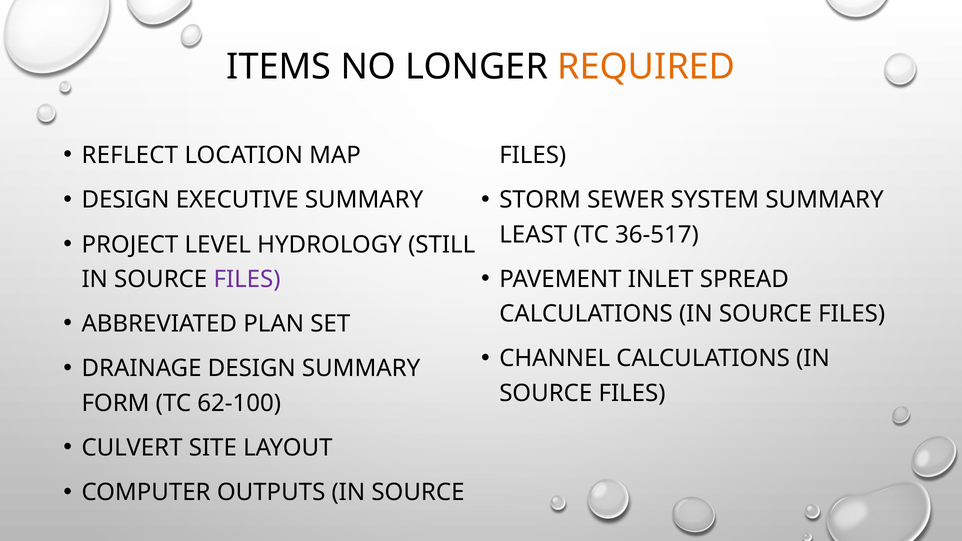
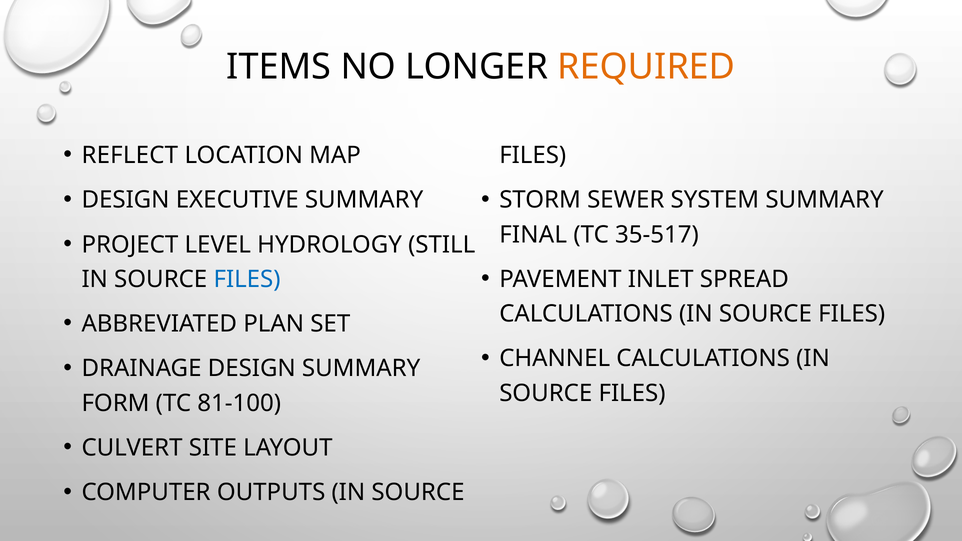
LEAST: LEAST -> FINAL (533, 235)
36-517: 36-517 -> 35-517 (657, 235)
FILES colour: purple -> blue (247, 279)
62-100: 62-100 -> 81-100 (239, 403)
